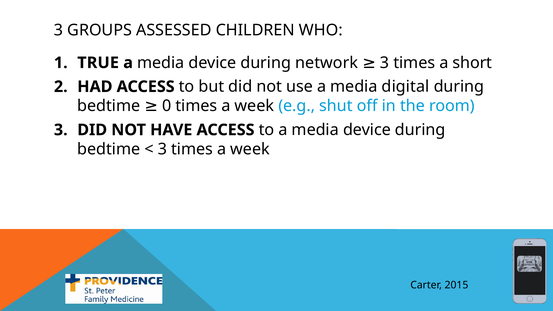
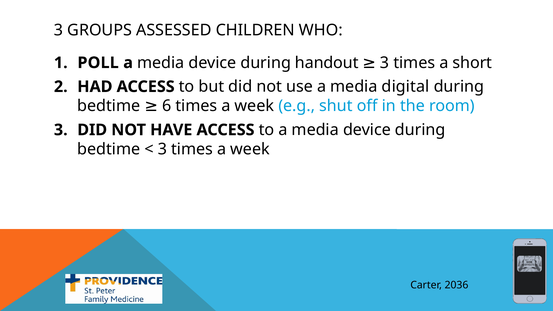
TRUE: TRUE -> POLL (98, 63)
network: network -> handout (327, 63)
0: 0 -> 6 (167, 106)
2015: 2015 -> 2036 (456, 285)
